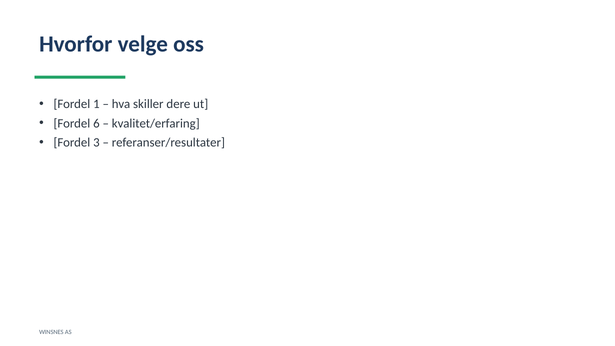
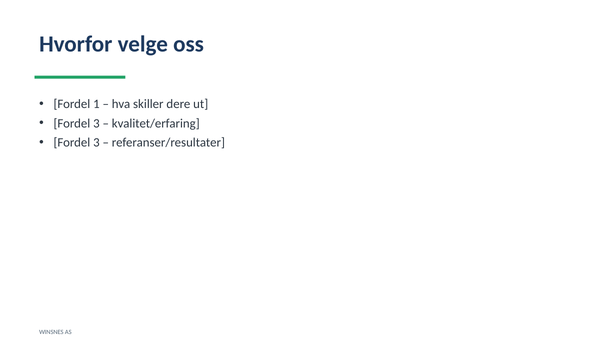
6: 6 -> 3 (96, 123)
